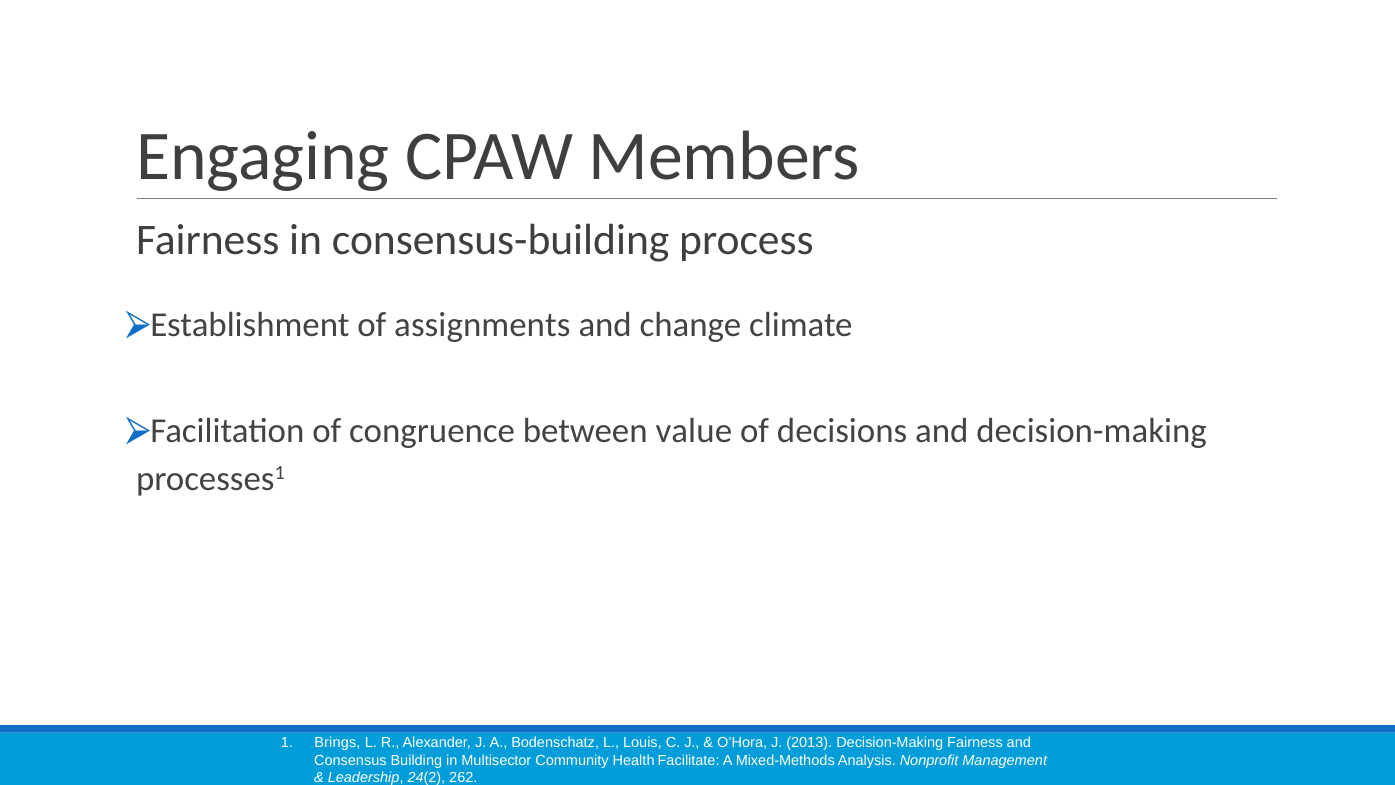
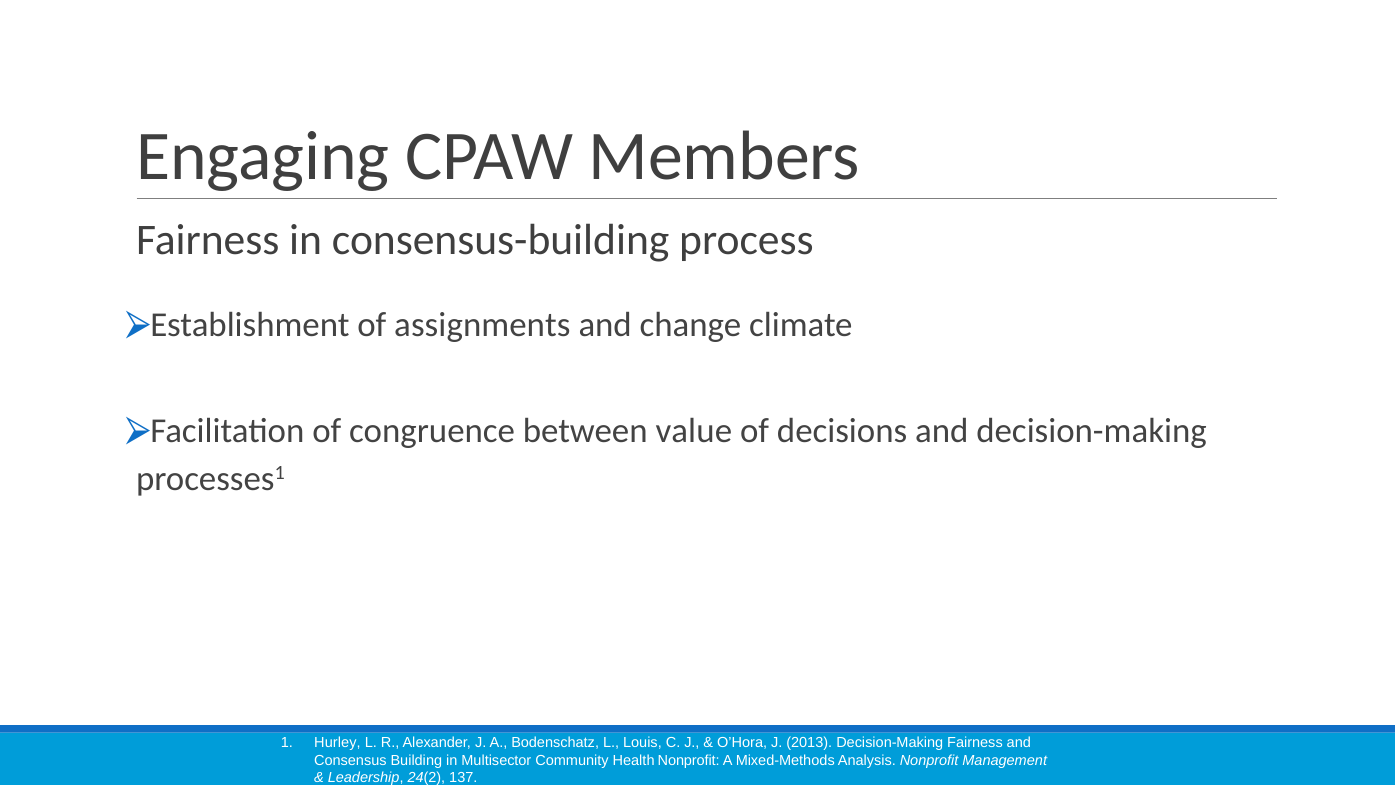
Brings: Brings -> Hurley (337, 743)
Health Facilitate: Facilitate -> Nonprofit (689, 760)
262: 262 -> 137 (463, 777)
